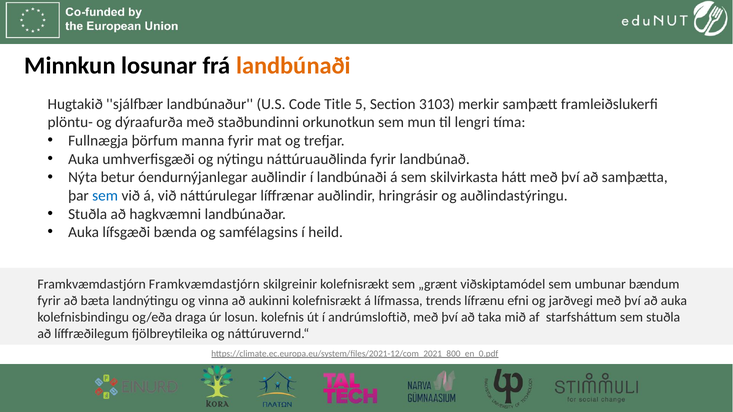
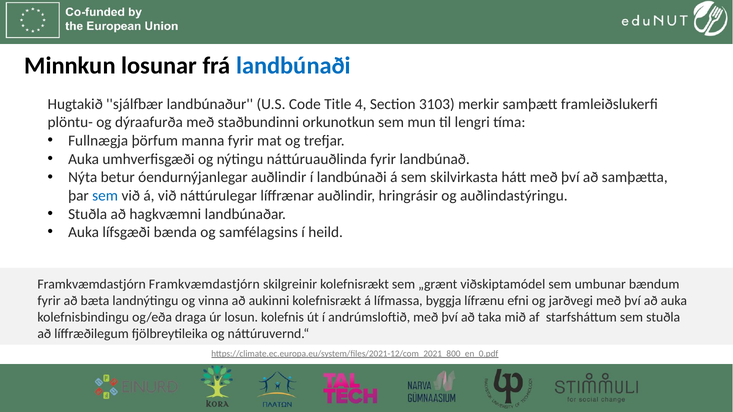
landbúnaði colour: orange -> blue (293, 66)
5: 5 -> 4 (361, 104)
trends: trends -> byggja (444, 301)
